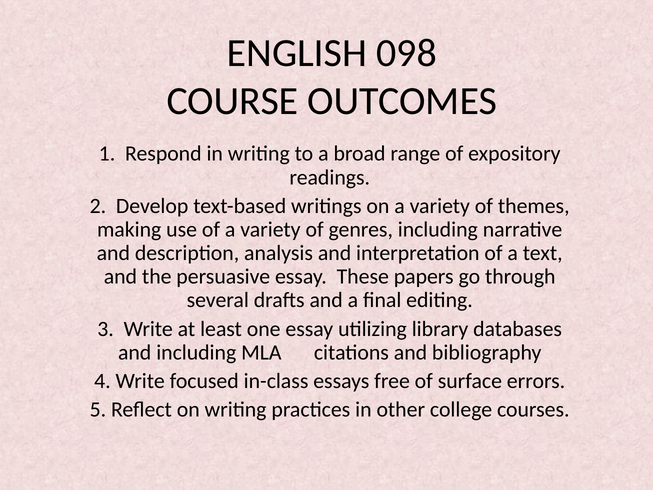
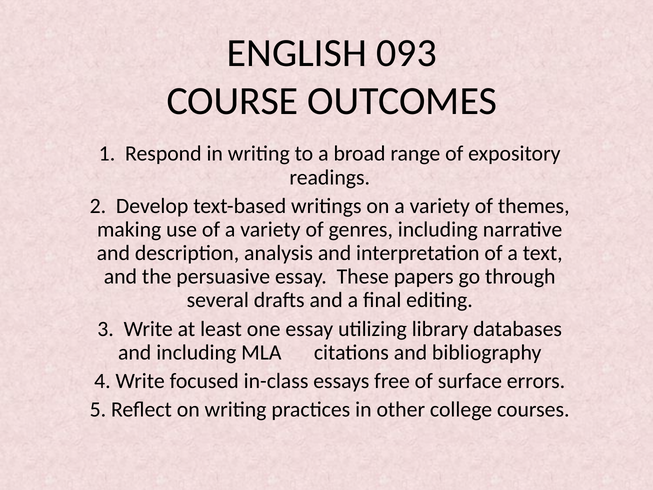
098: 098 -> 093 (406, 53)
